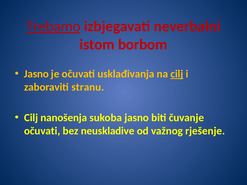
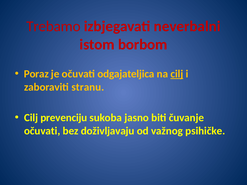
Trebamo underline: present -> none (53, 26)
Jasno: Jasno -> Poraz (36, 74)
usklađivanja: usklađivanja -> odgajateljica (126, 74)
nanošenja: nanošenja -> prevenciju (64, 118)
neuskladive: neuskladive -> doživljavaju (108, 131)
rješenje: rješenje -> psihičke (205, 131)
